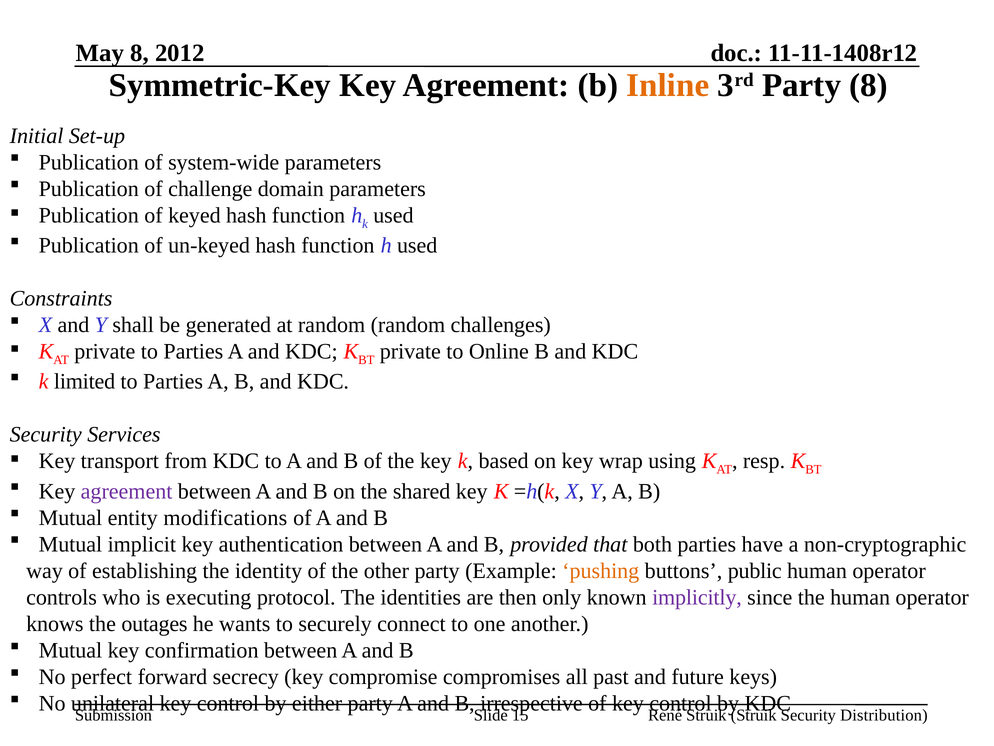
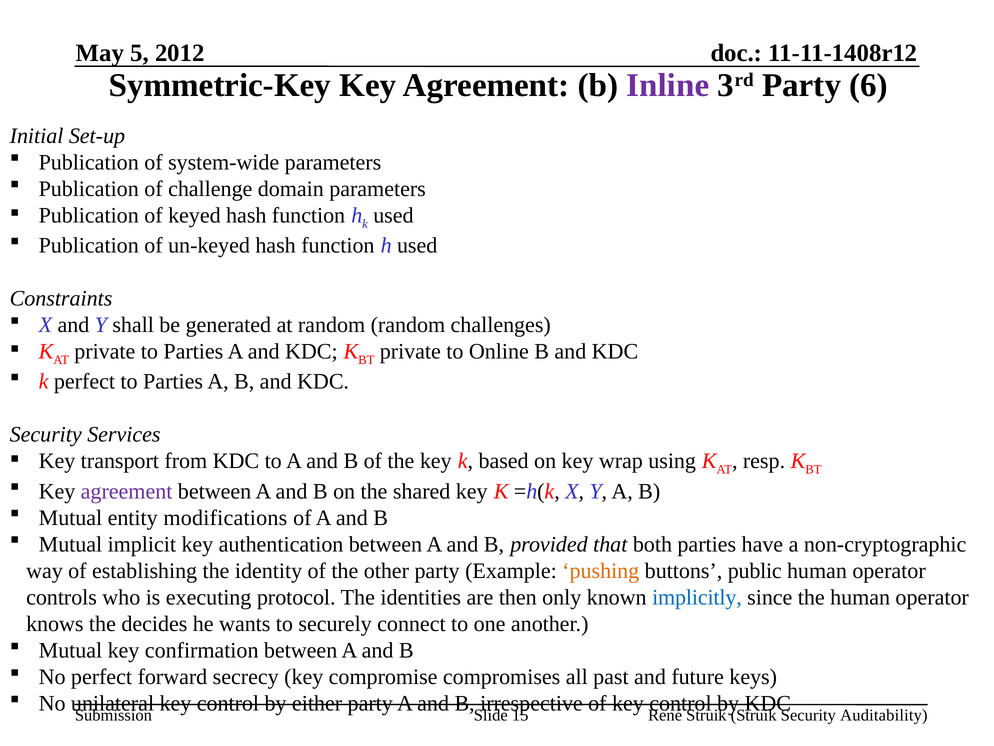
May 8: 8 -> 5 (140, 53)
Inline colour: orange -> purple (668, 85)
Party 8: 8 -> 6 (869, 85)
k limited: limited -> perfect (84, 381)
implicitly colour: purple -> blue (697, 597)
outages: outages -> decides (154, 623)
Distribution: Distribution -> Auditability (884, 715)
